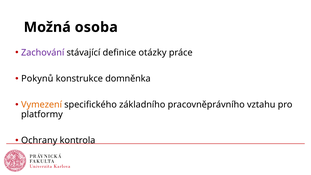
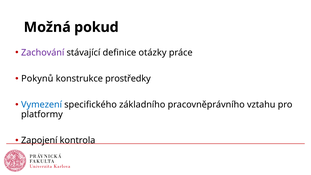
osoba: osoba -> pokud (96, 27)
domněnka: domněnka -> prostředky (128, 79)
Vymezení colour: orange -> blue (42, 105)
Ochrany: Ochrany -> Zapojení (39, 140)
